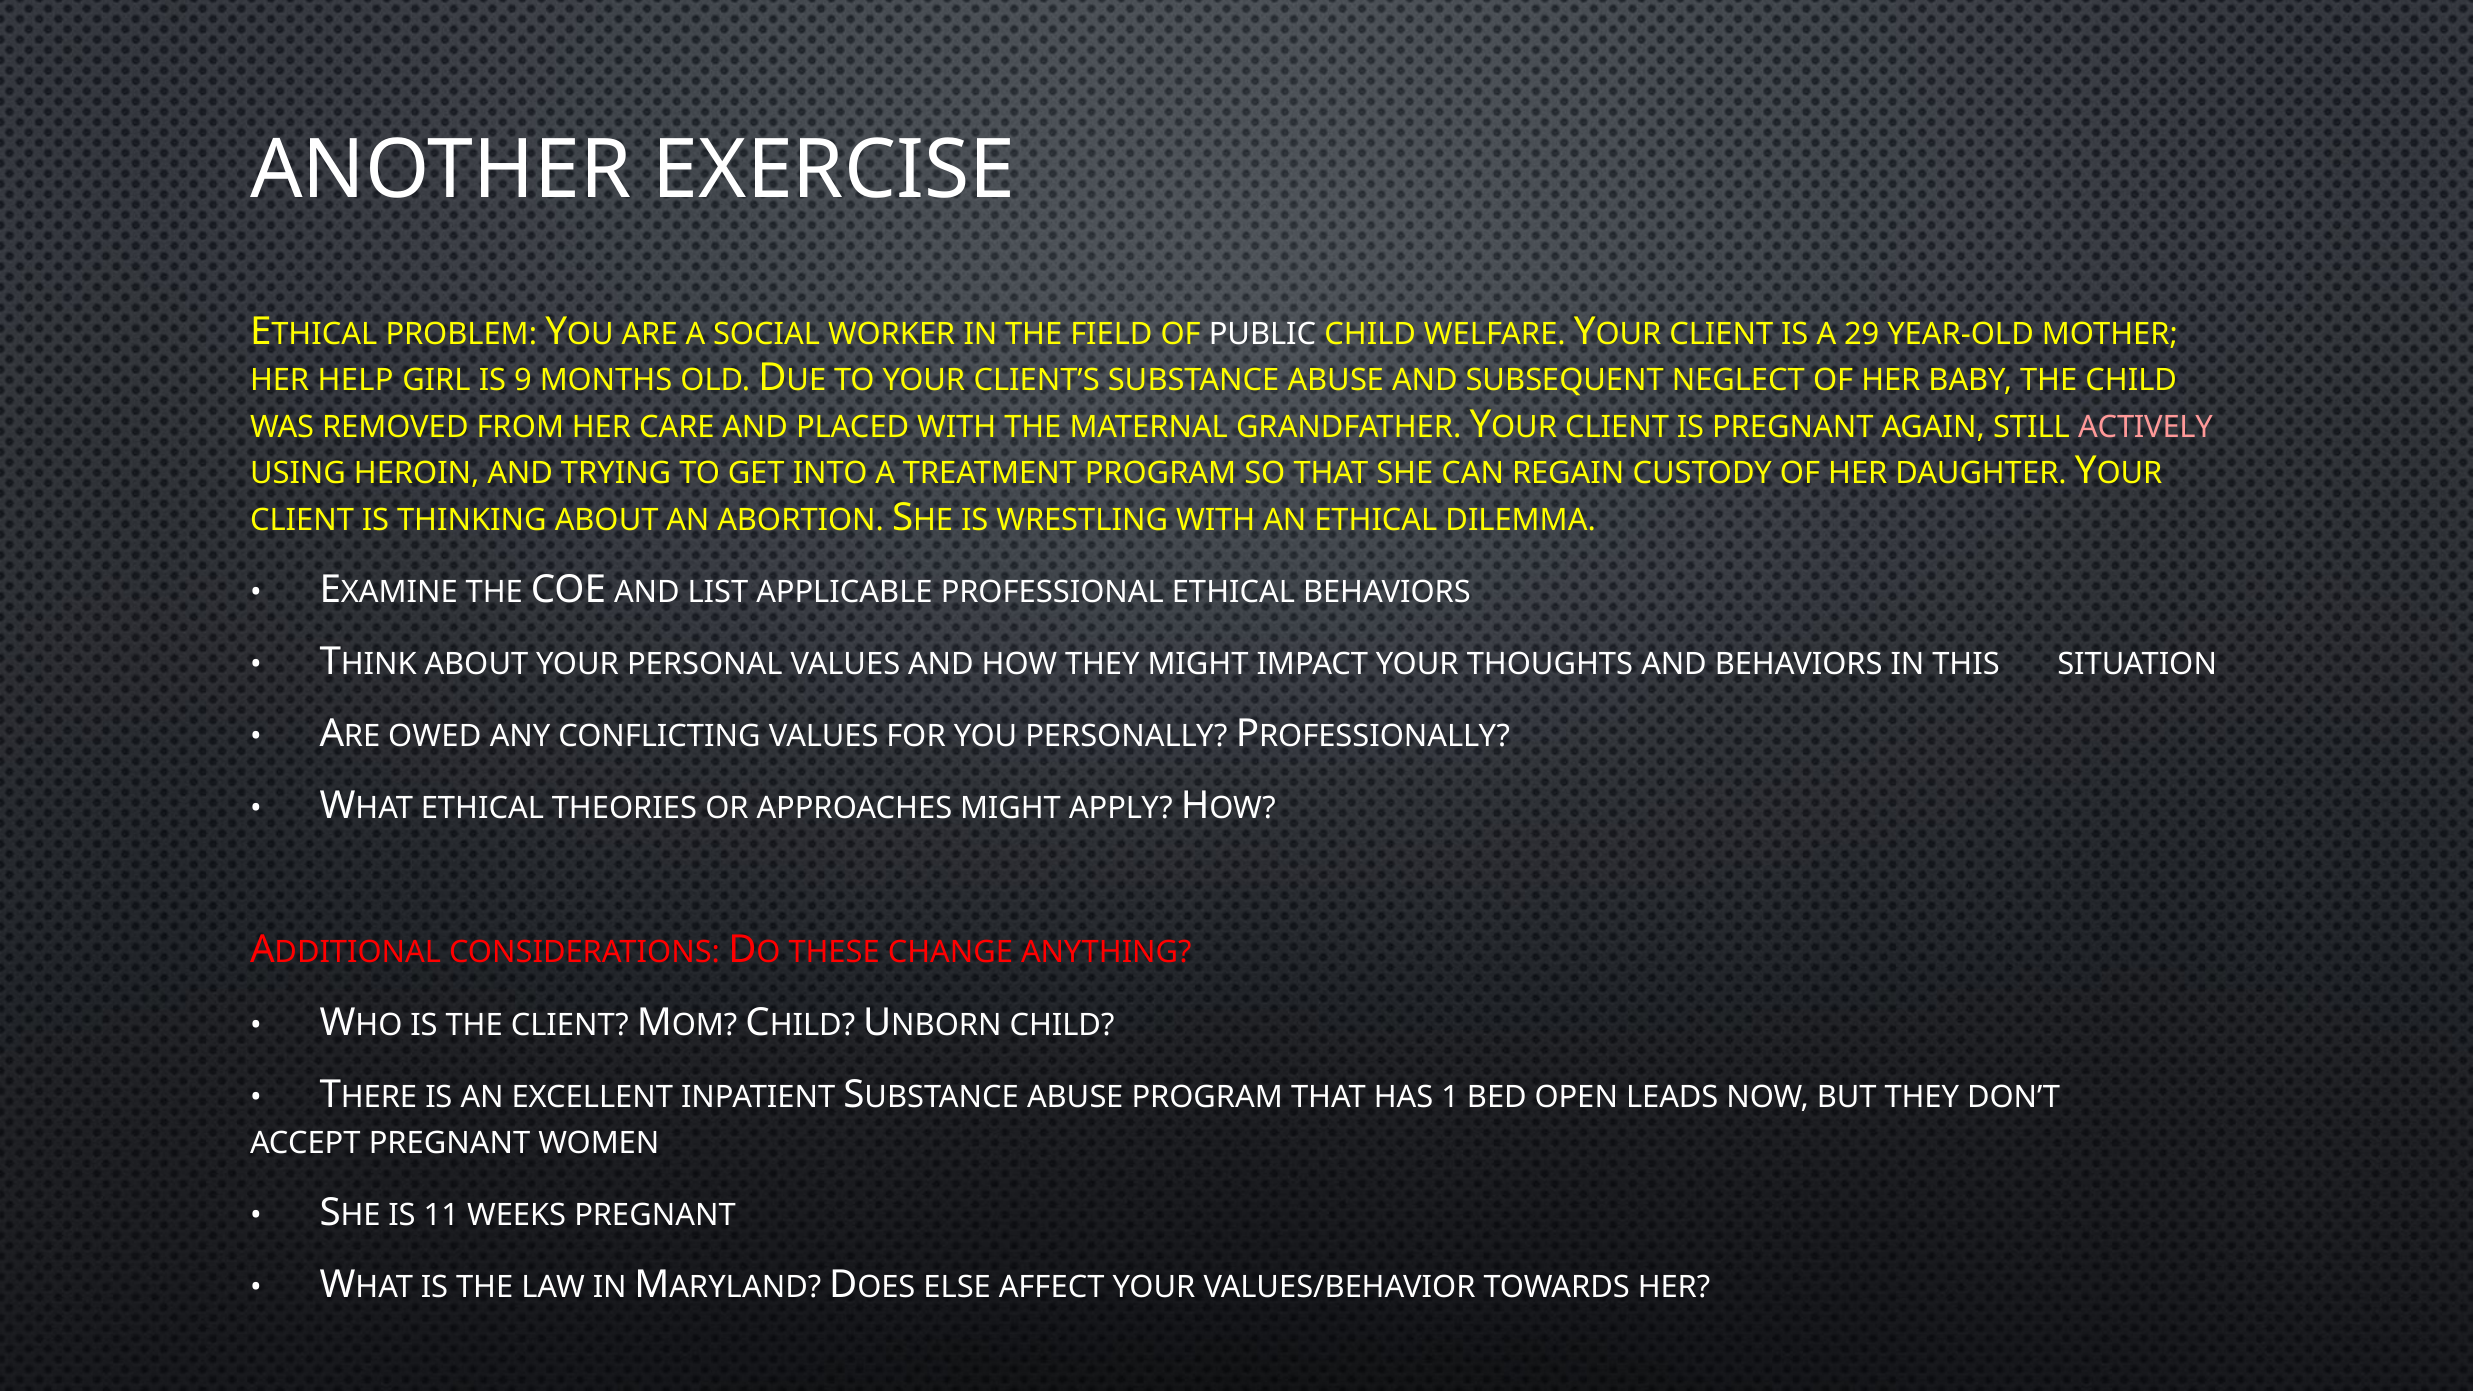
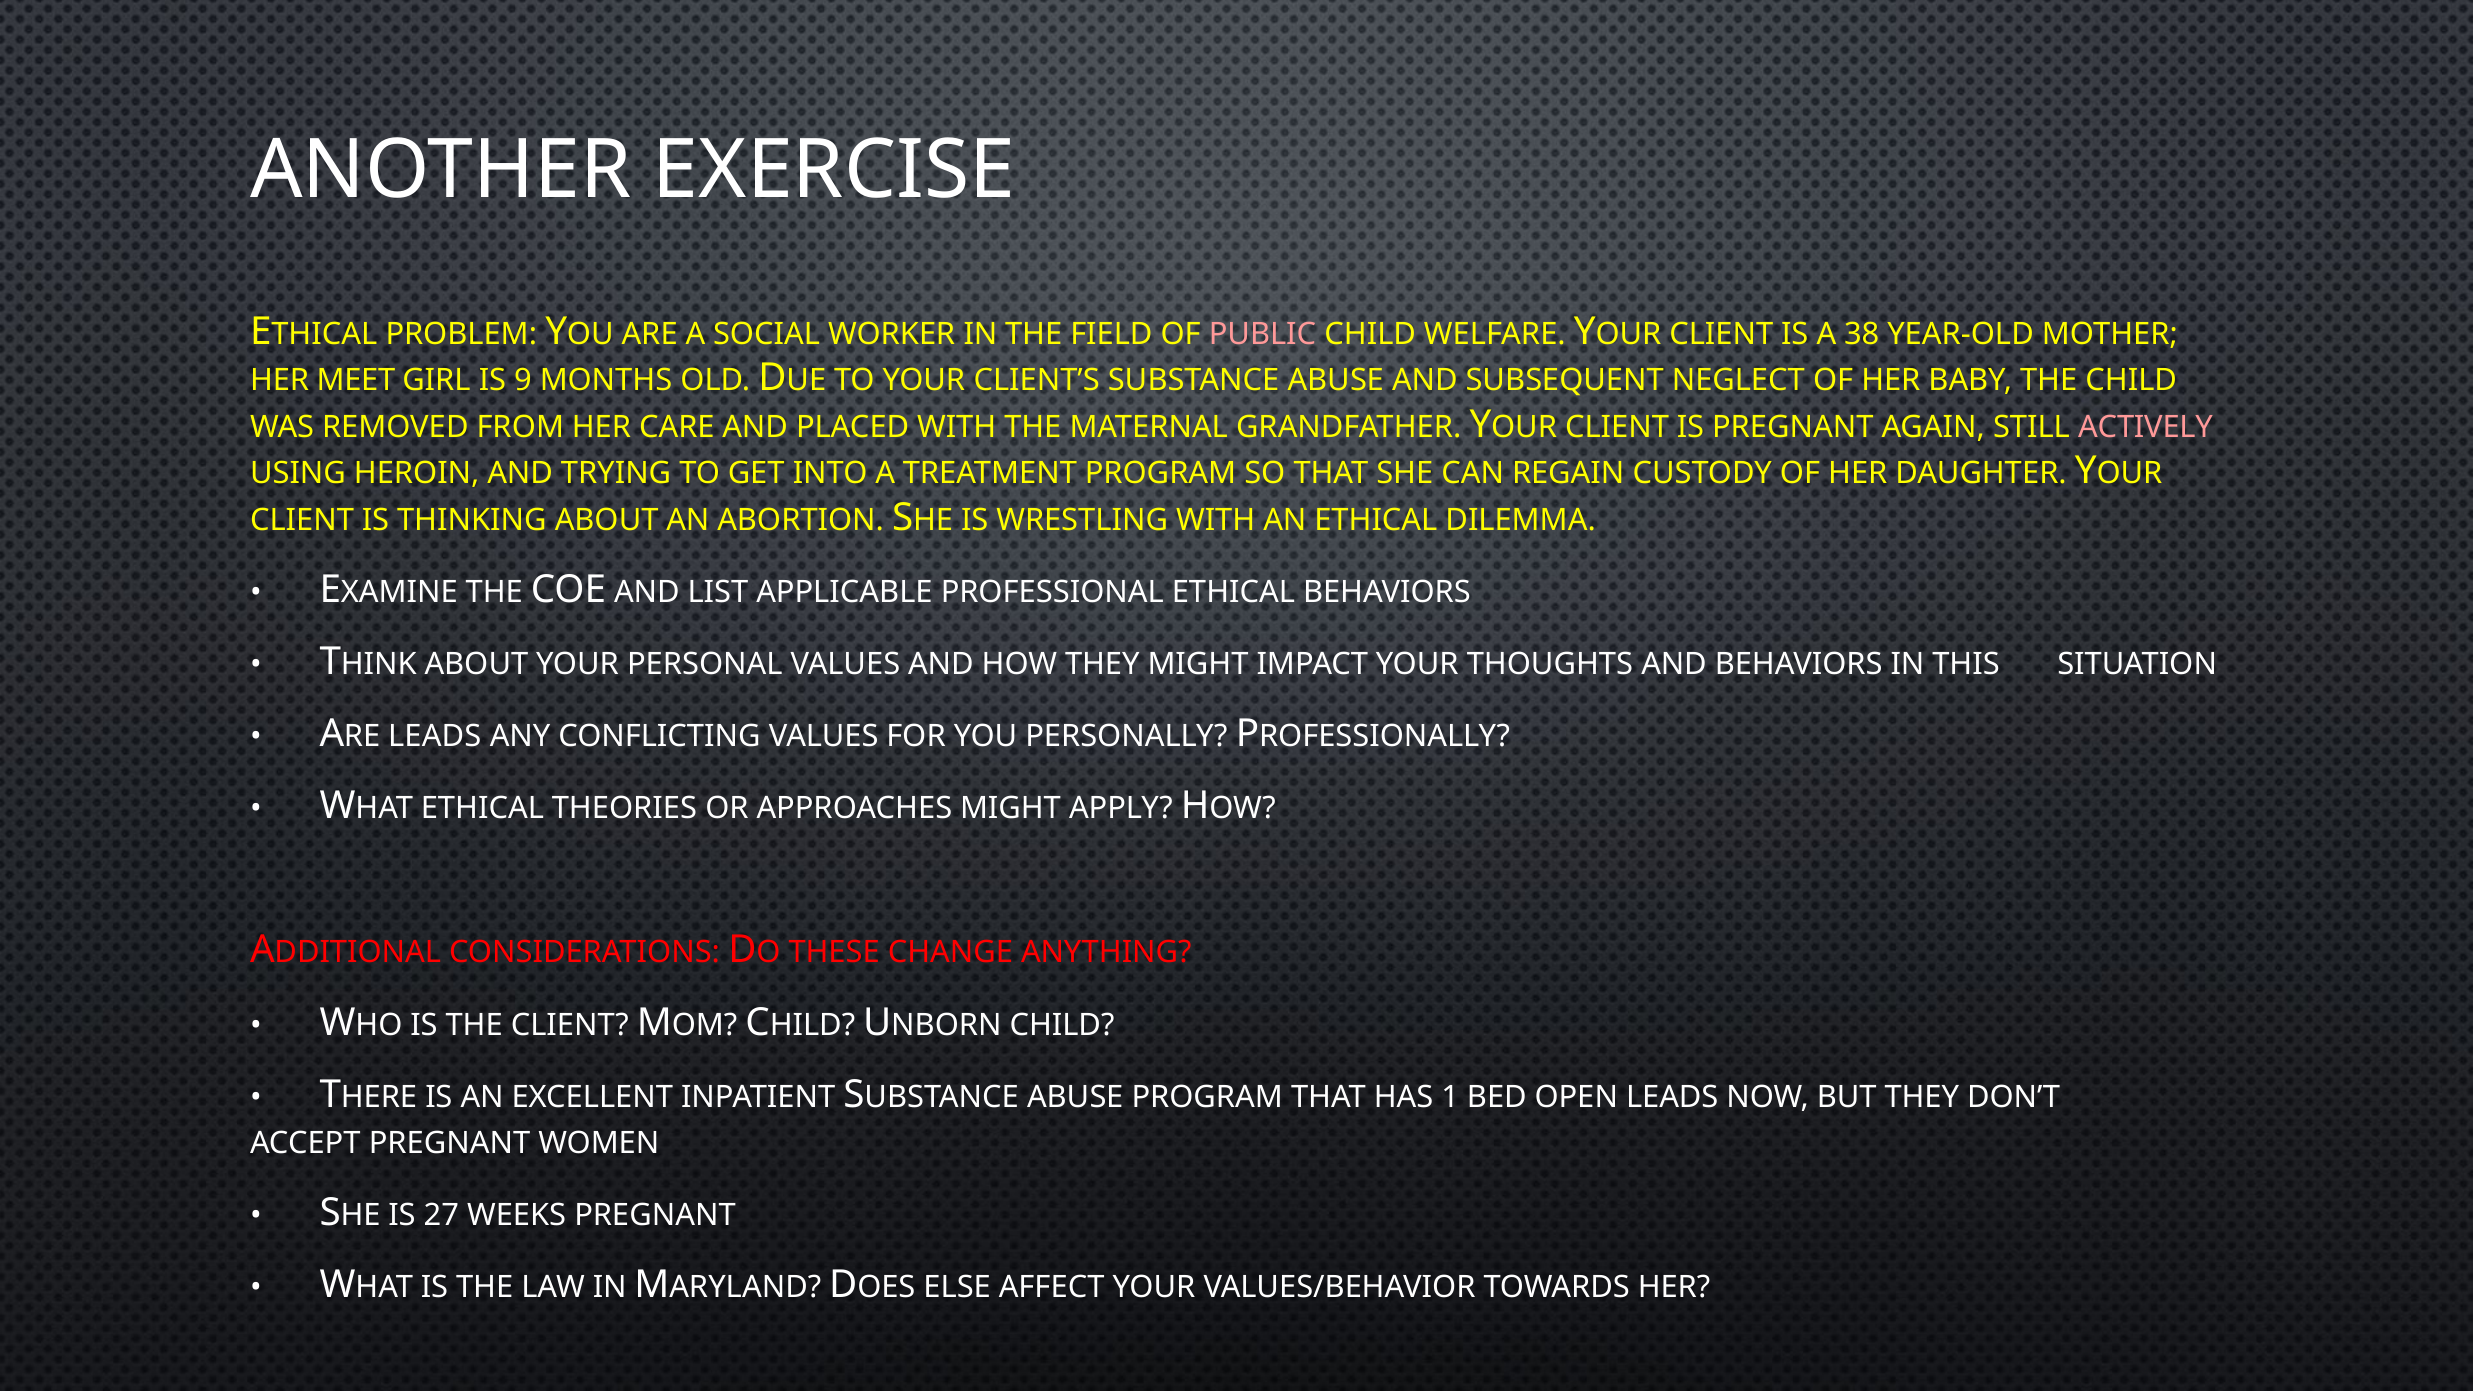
PUBLIC colour: white -> pink (1263, 334)
29: 29 -> 38 (1862, 334)
HELP: HELP -> MEET (356, 381)
ARE OWED: OWED -> LEADS (435, 736)
11: 11 -> 27 (441, 1216)
